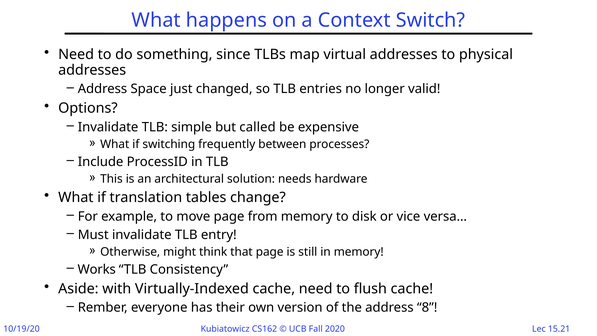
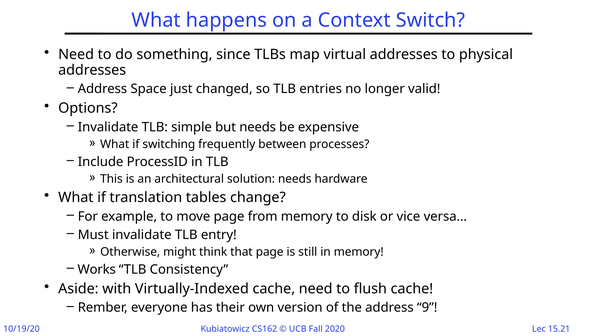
but called: called -> needs (258, 127)
8: 8 -> 9 (427, 307)
